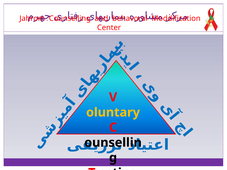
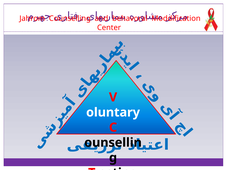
oluntary colour: yellow -> white (113, 113)
